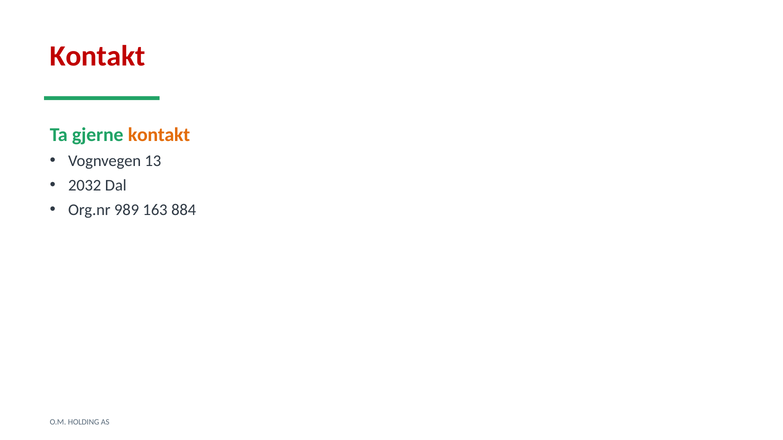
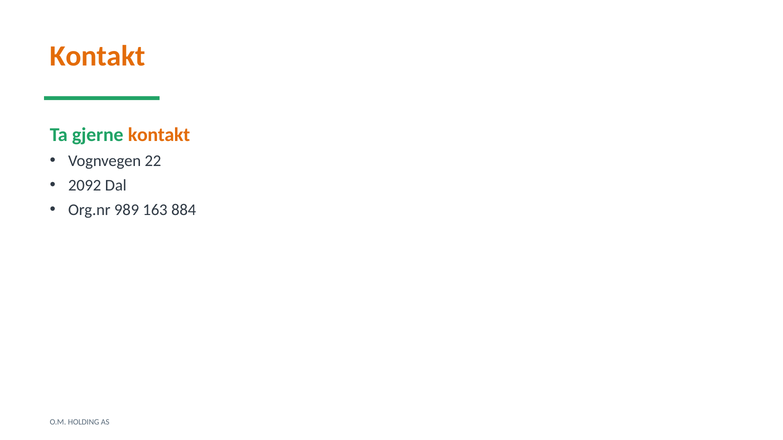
Kontakt colour: red -> orange (98, 56)
13: 13 -> 22 (153, 161)
2032: 2032 -> 2092 (85, 185)
